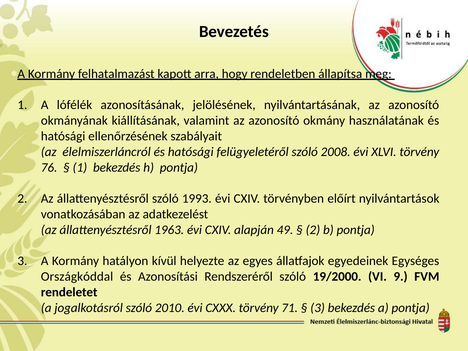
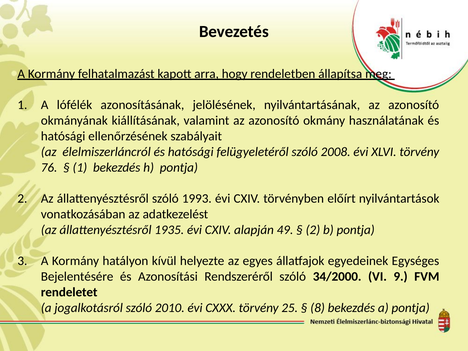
1963: 1963 -> 1935 (169, 230)
Országkóddal: Országkóddal -> Bejelentésére (77, 277)
19/2000: 19/2000 -> 34/2000 (337, 277)
71: 71 -> 25 (290, 308)
3: 3 -> 8 (318, 308)
